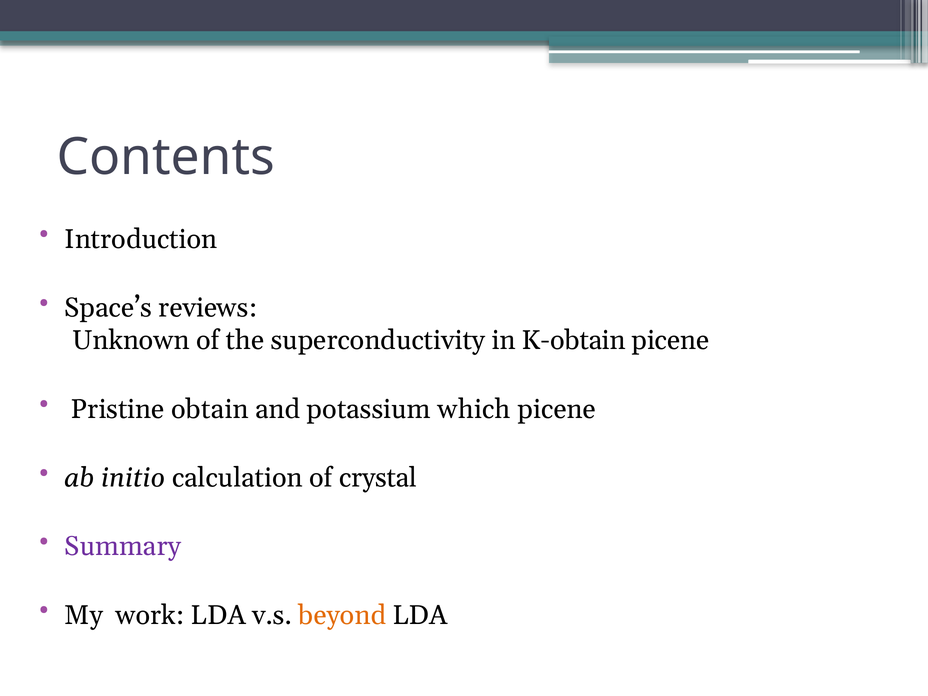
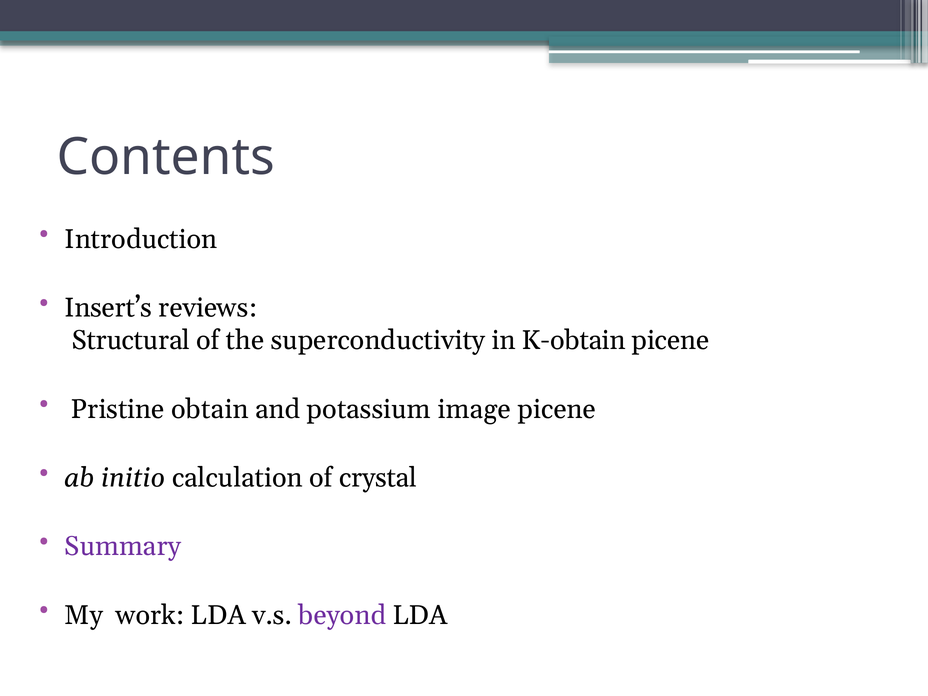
Space’s: Space’s -> Insert’s (108, 308)
Unknown: Unknown -> Structural (131, 341)
which: which -> image (474, 409)
beyond colour: orange -> purple (342, 615)
